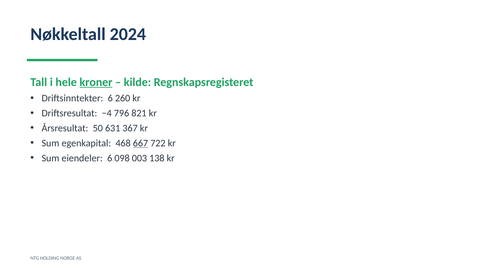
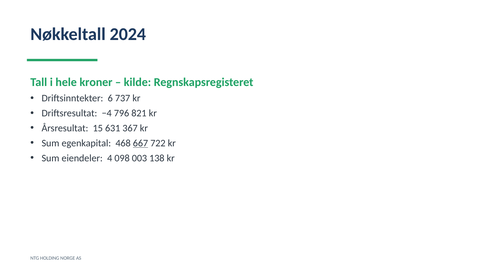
kroner underline: present -> none (96, 82)
260: 260 -> 737 (123, 98)
50: 50 -> 15 (98, 128)
eiendeler 6: 6 -> 4 (110, 158)
